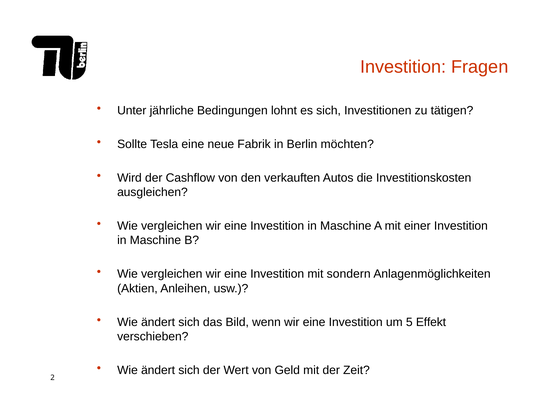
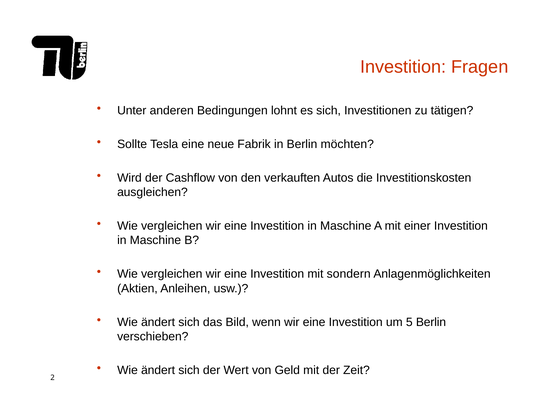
jährliche: jährliche -> anderen (172, 110)
5 Effekt: Effekt -> Berlin (431, 322)
